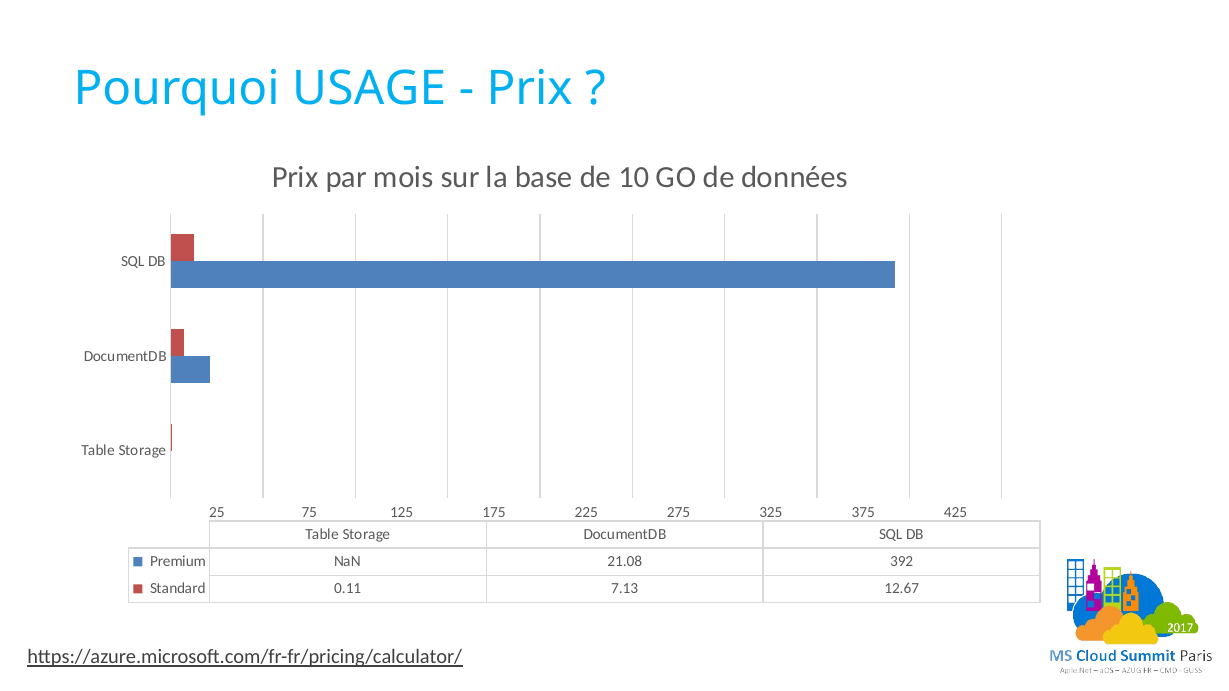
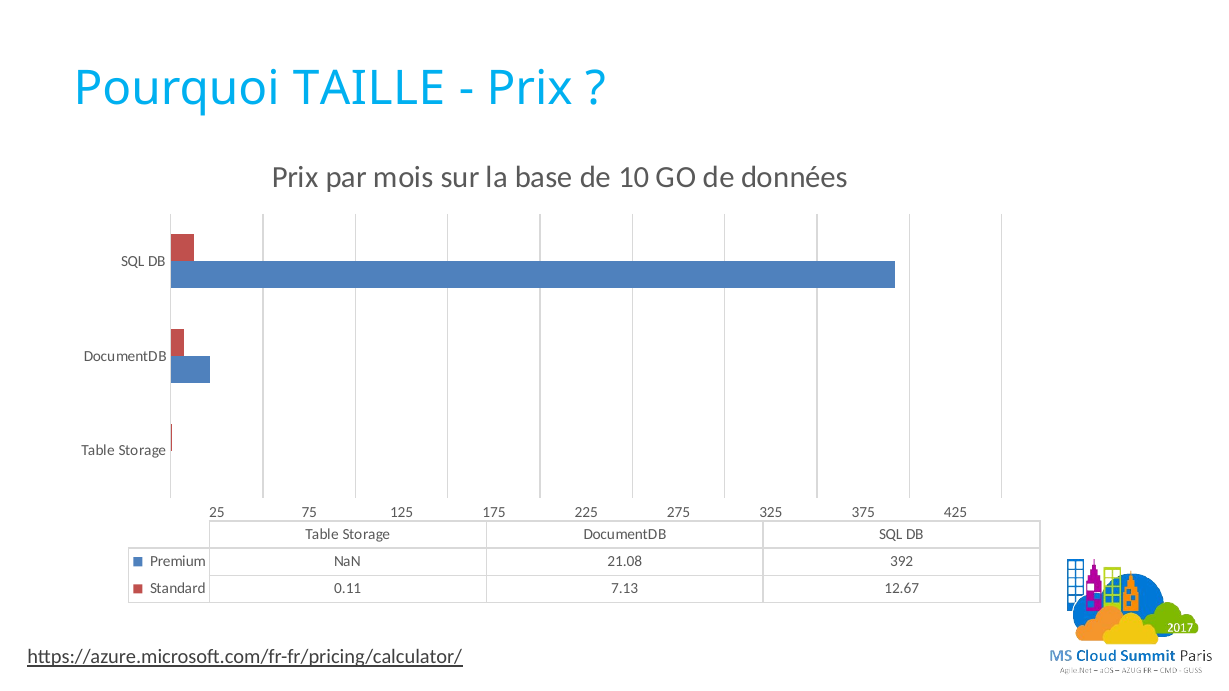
USAGE: USAGE -> TAILLE (369, 89)
